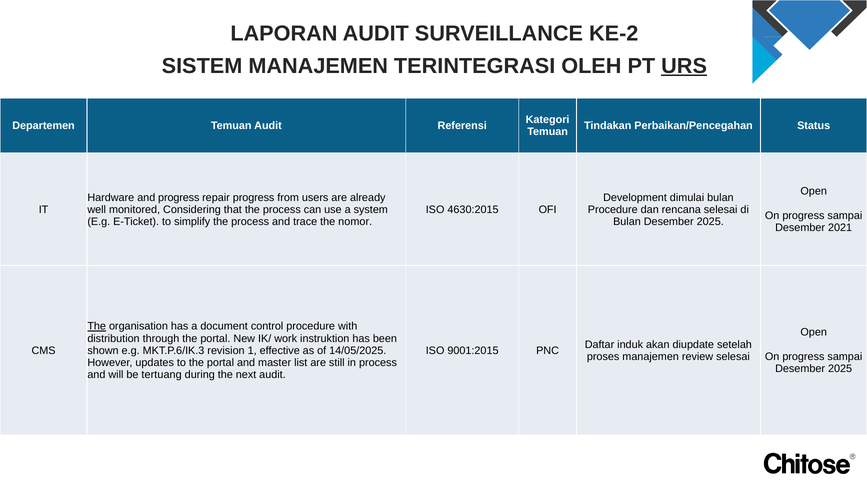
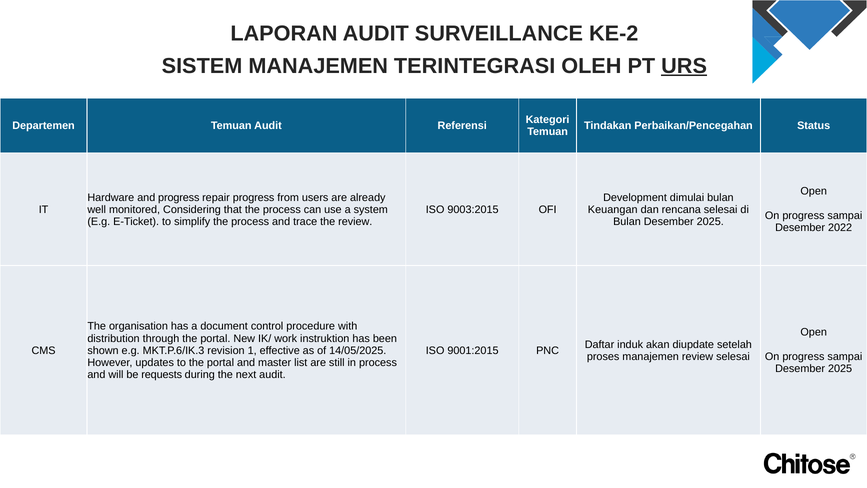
4630:2015: 4630:2015 -> 9003:2015 (473, 209)
Procedure: Procedure -> Keuangan (613, 209)
the nomor: nomor -> review (355, 222)
2021: 2021 -> 2022 (840, 228)
The underline: present -> none (97, 326)
tertuang: tertuang -> requests (162, 375)
